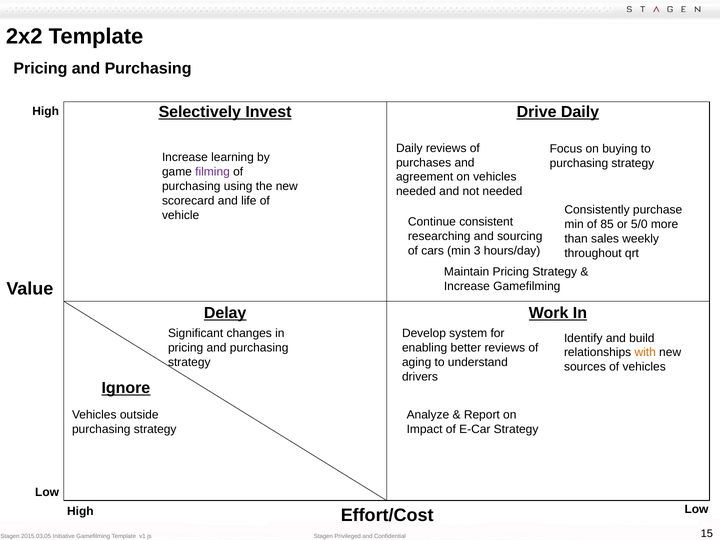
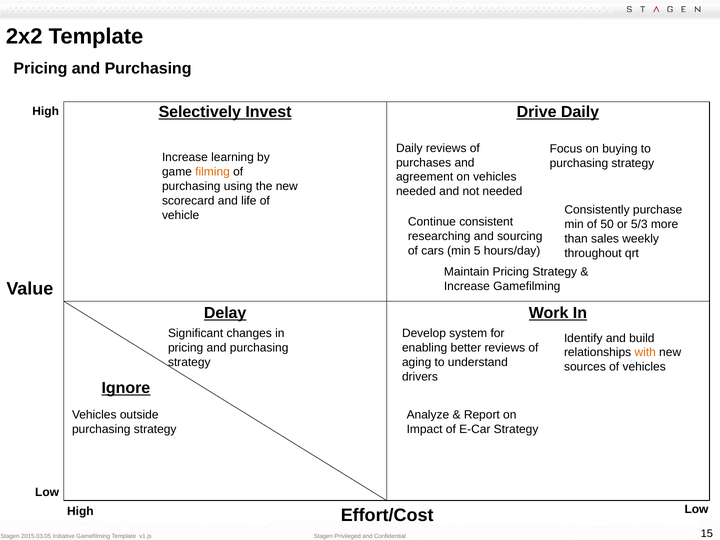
filming colour: purple -> orange (213, 172)
85: 85 -> 50 (607, 224)
5/0: 5/0 -> 5/3 (639, 224)
3: 3 -> 5 (477, 251)
